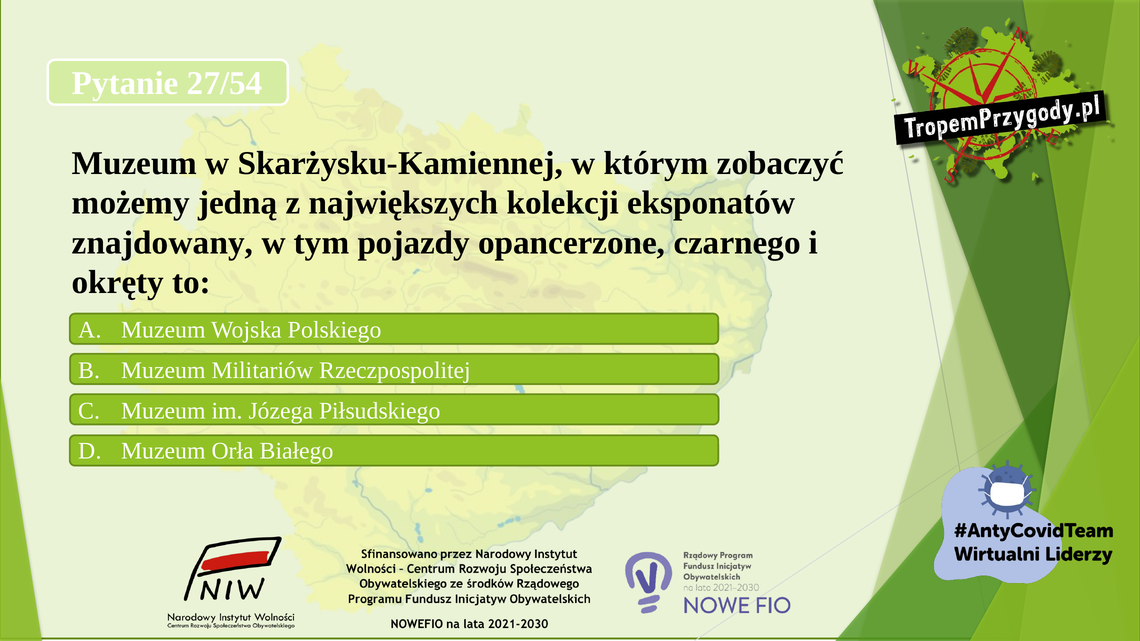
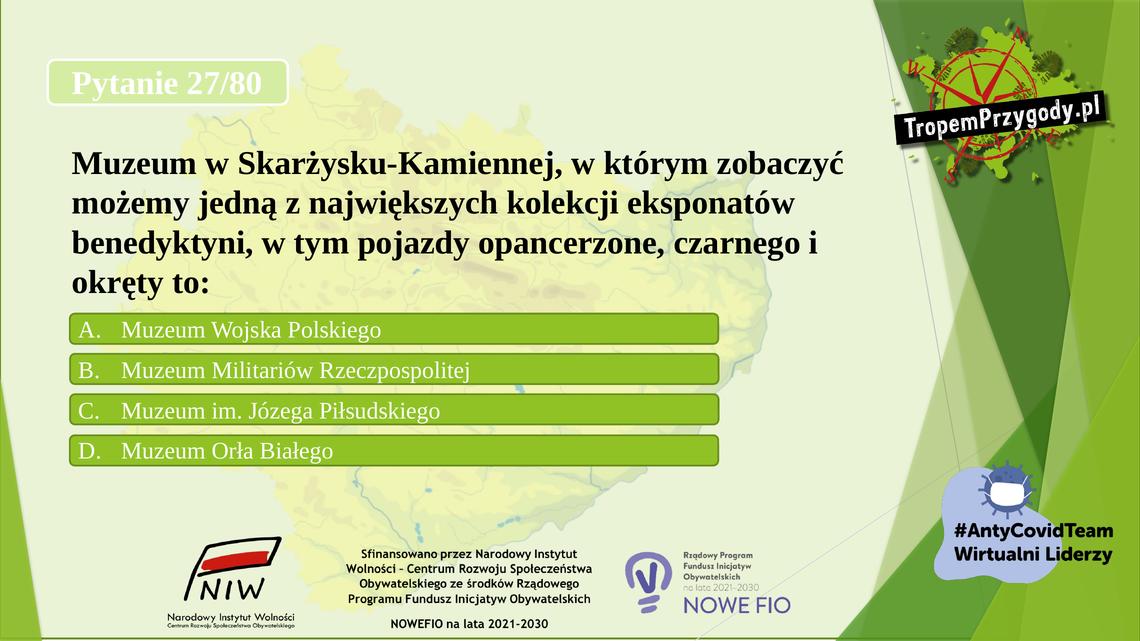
27/54: 27/54 -> 27/80 (225, 83)
znajdowany: znajdowany -> benedyktyni (163, 243)
